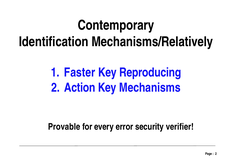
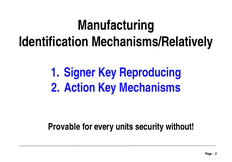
Contemporary: Contemporary -> Manufacturing (116, 25)
Faster: Faster -> Signer (80, 72)
error: error -> units (124, 126)
verifier: verifier -> without (180, 126)
